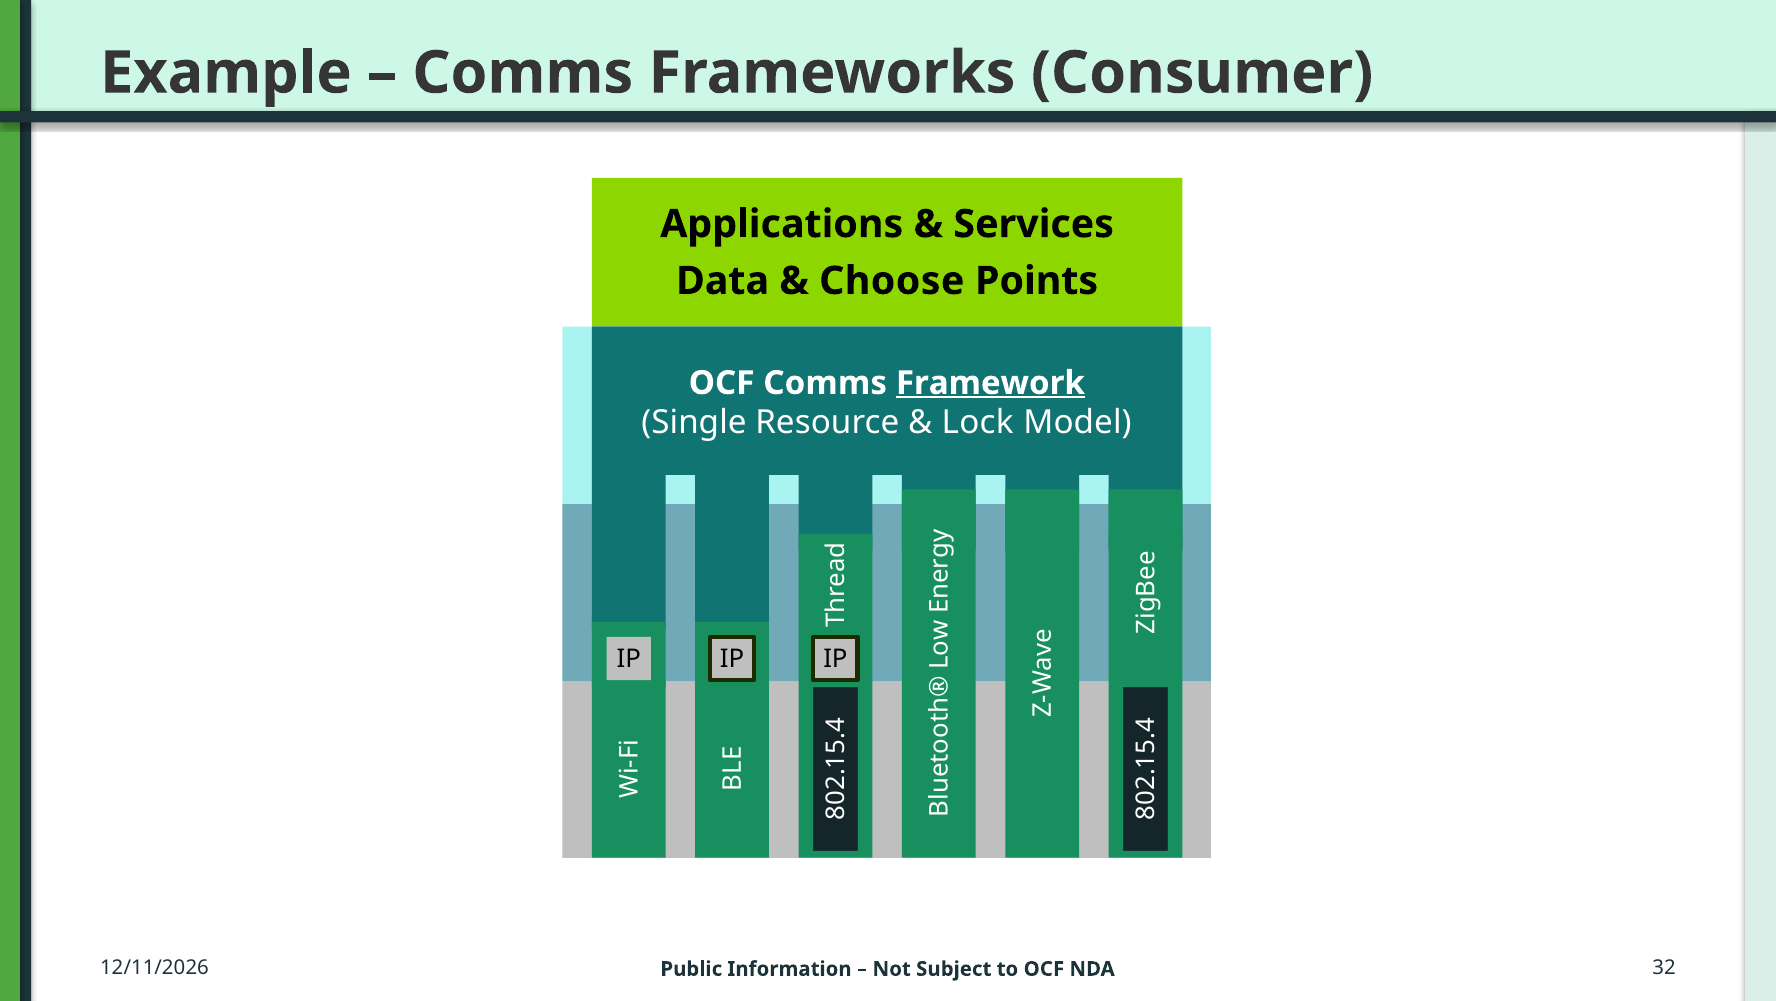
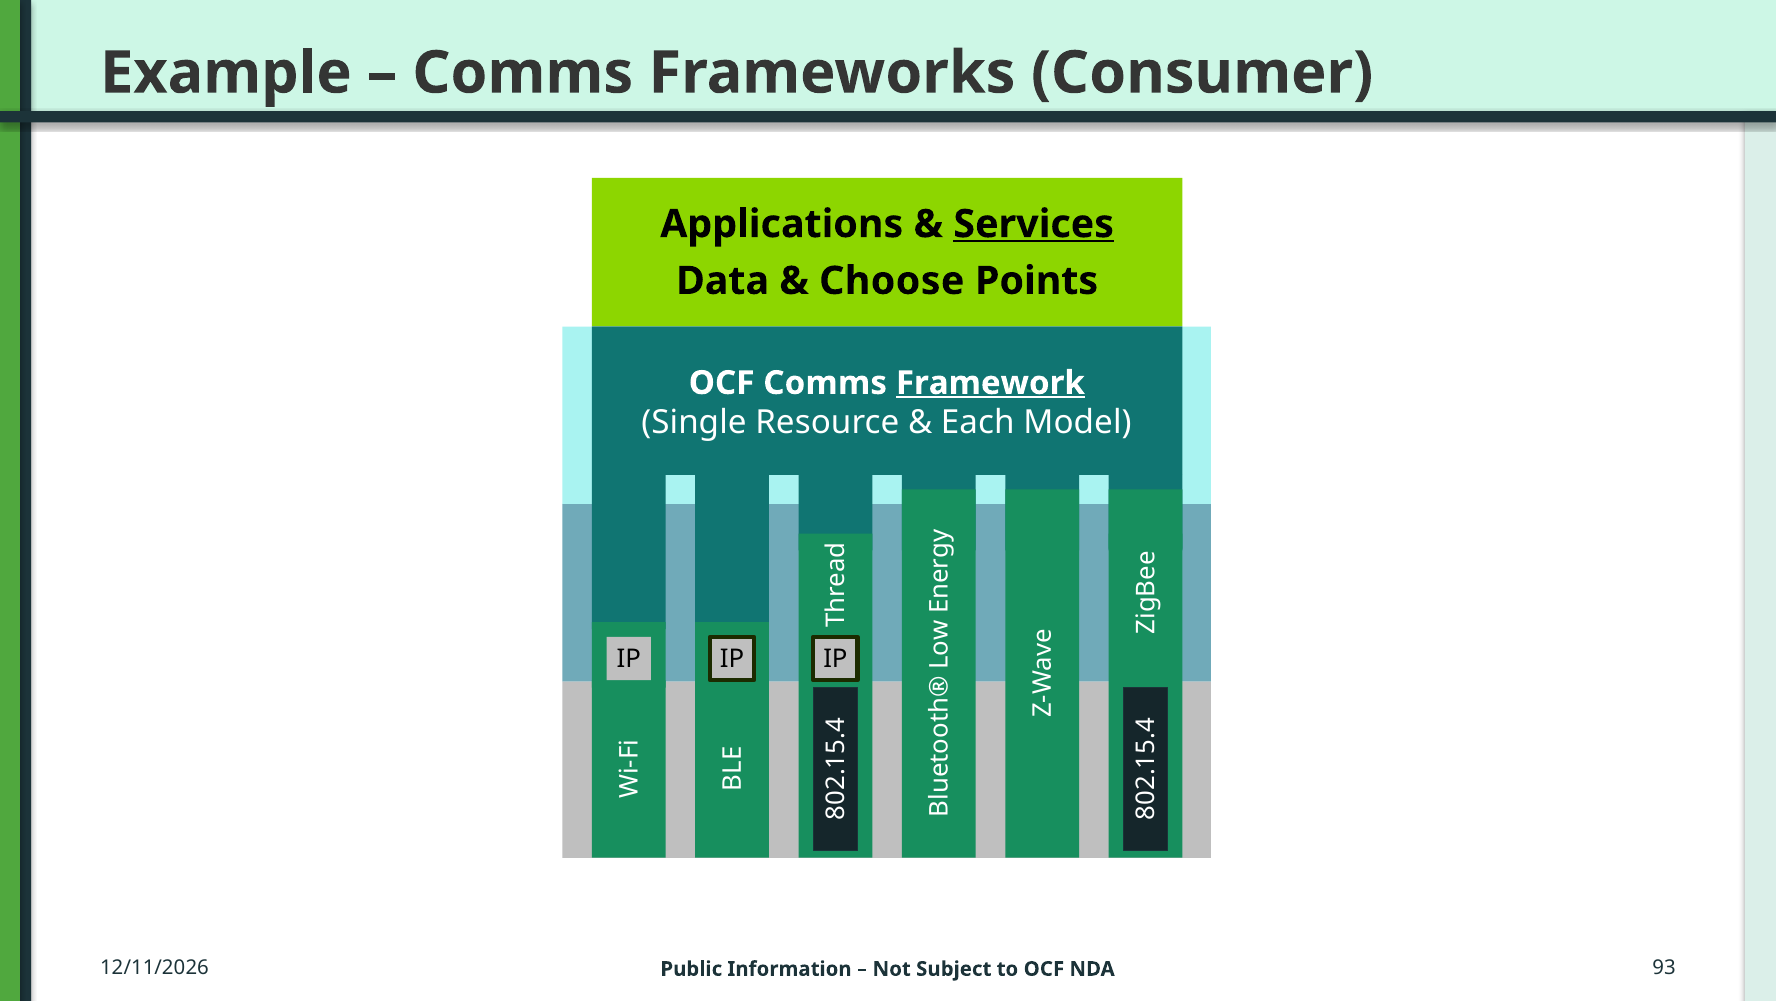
Services underline: none -> present (1034, 224)
Lock: Lock -> Each (978, 423)
32: 32 -> 93 (1664, 968)
